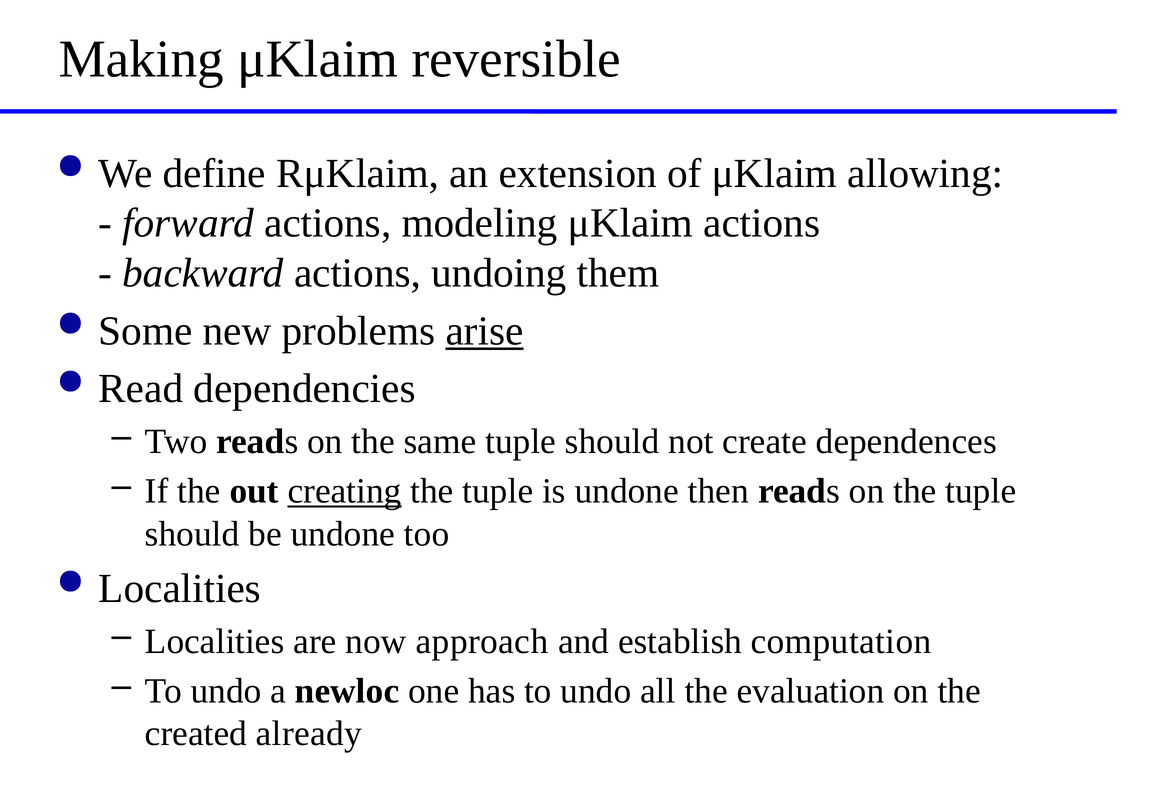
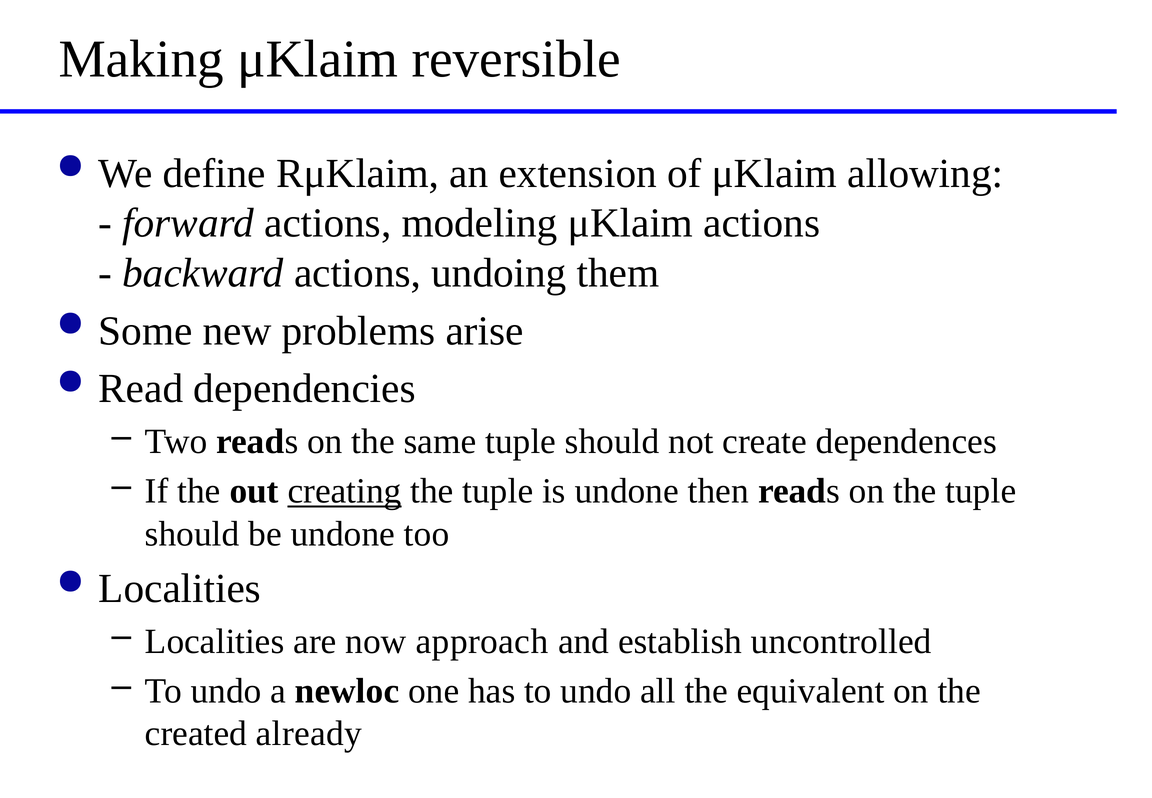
arise underline: present -> none (485, 331)
computation: computation -> uncontrolled (841, 641)
evaluation: evaluation -> equivalent (811, 691)
